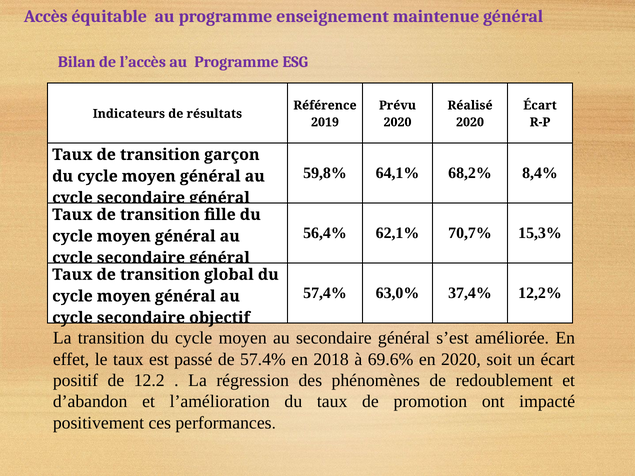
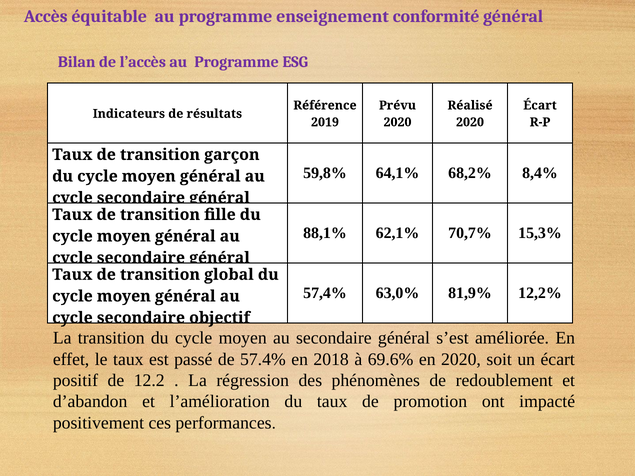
maintenue: maintenue -> conformité (436, 16)
56,4%: 56,4% -> 88,1% (325, 233)
37,4%: 37,4% -> 81,9% (470, 293)
